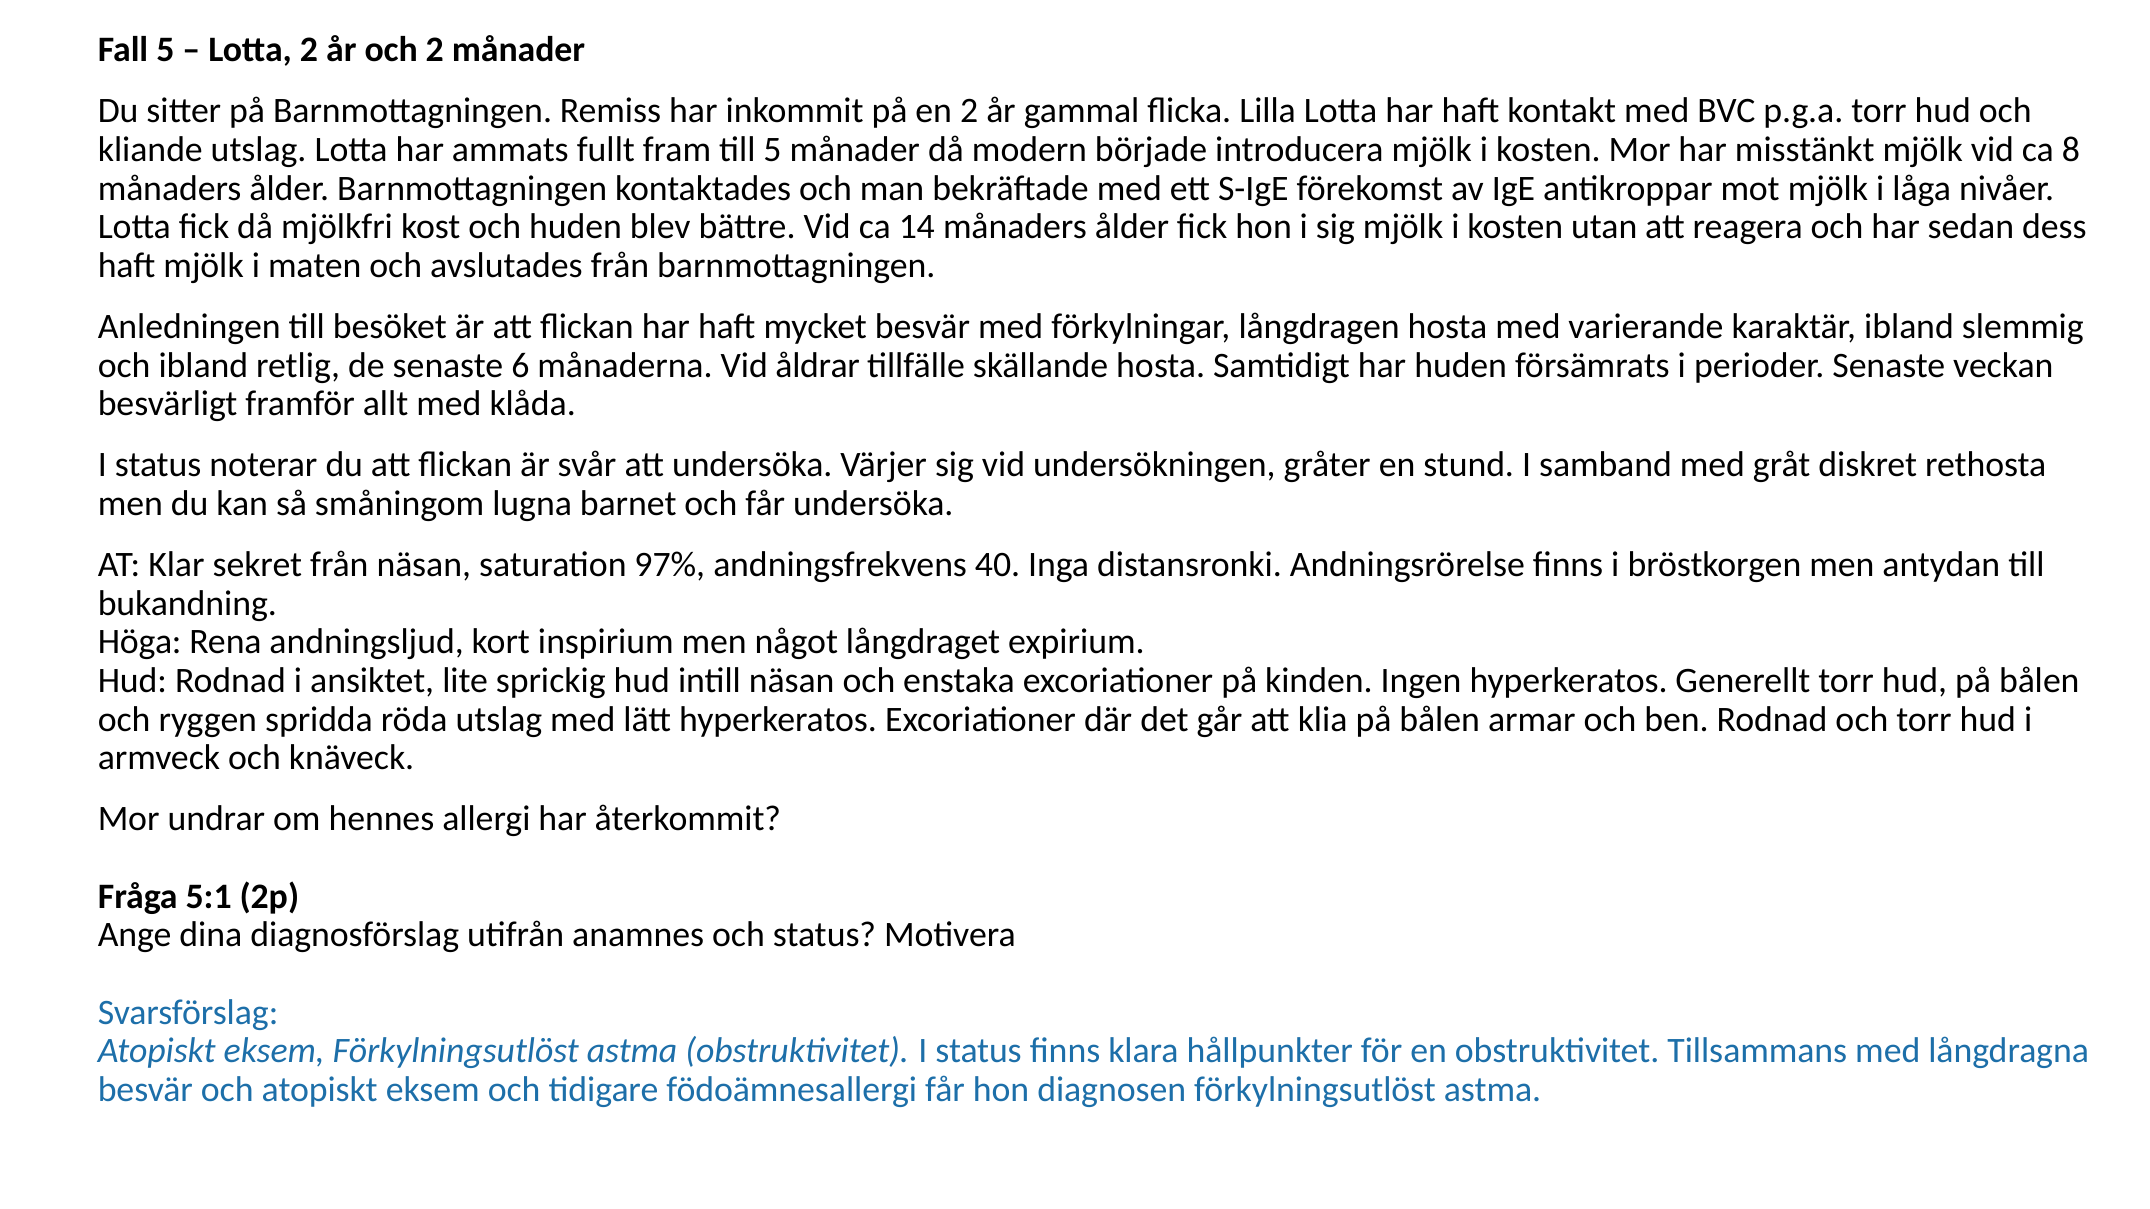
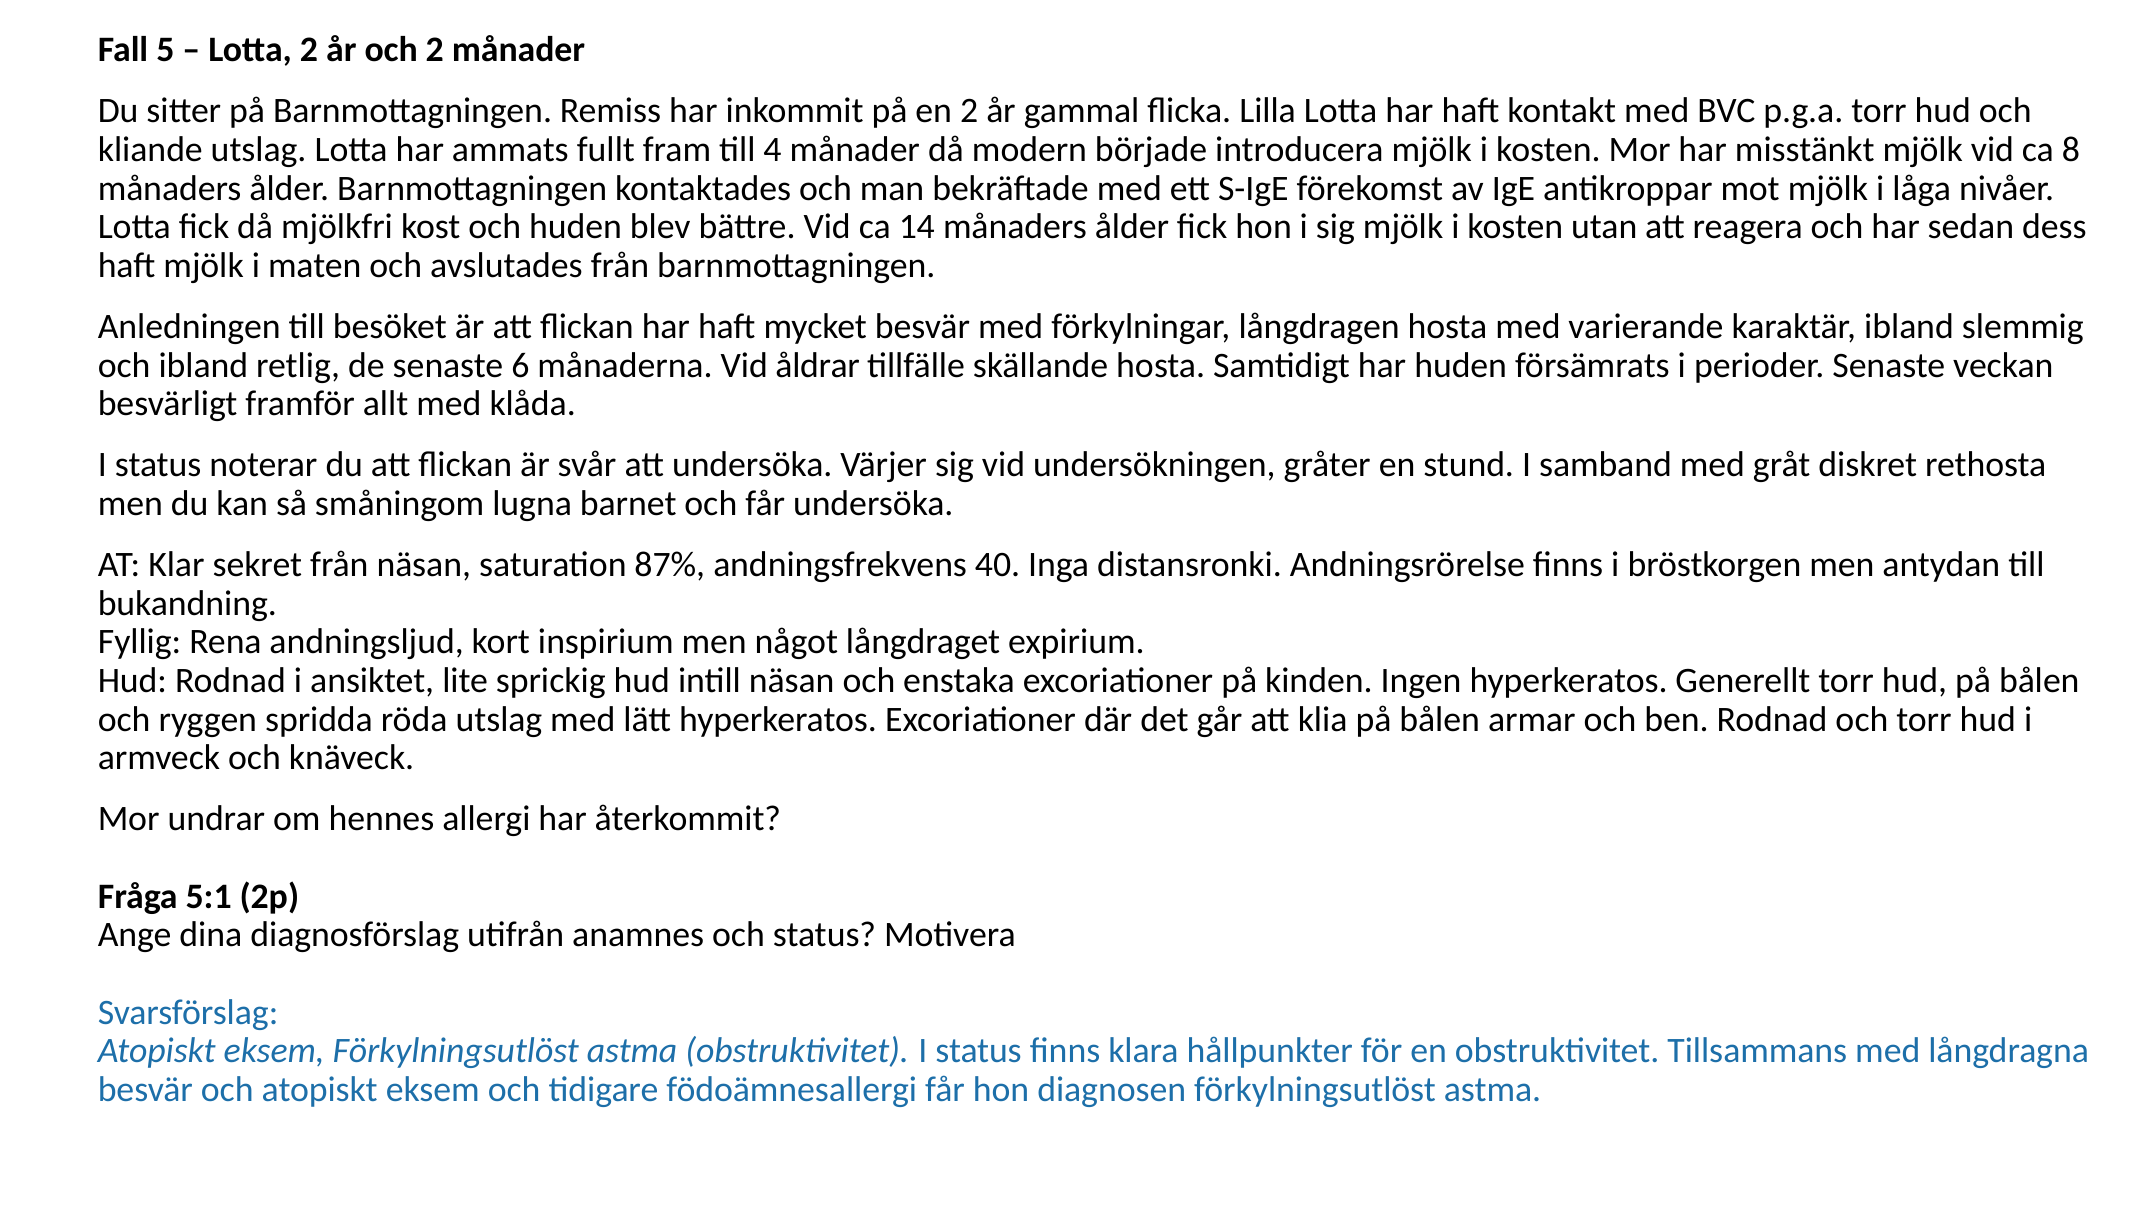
till 5: 5 -> 4 (772, 150)
97%: 97% -> 87% (670, 565)
Höga: Höga -> Fyllig (140, 642)
